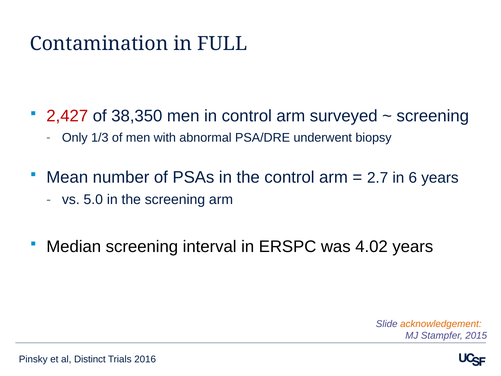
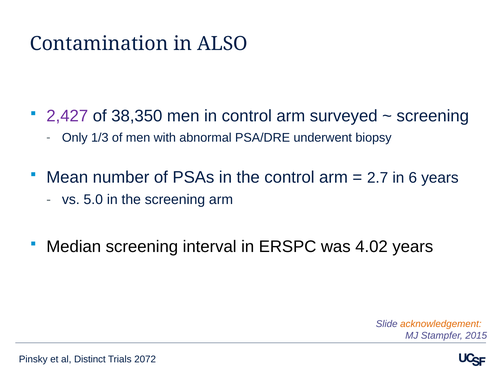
FULL: FULL -> ALSO (222, 44)
2,427 colour: red -> purple (67, 116)
2016: 2016 -> 2072 (145, 359)
